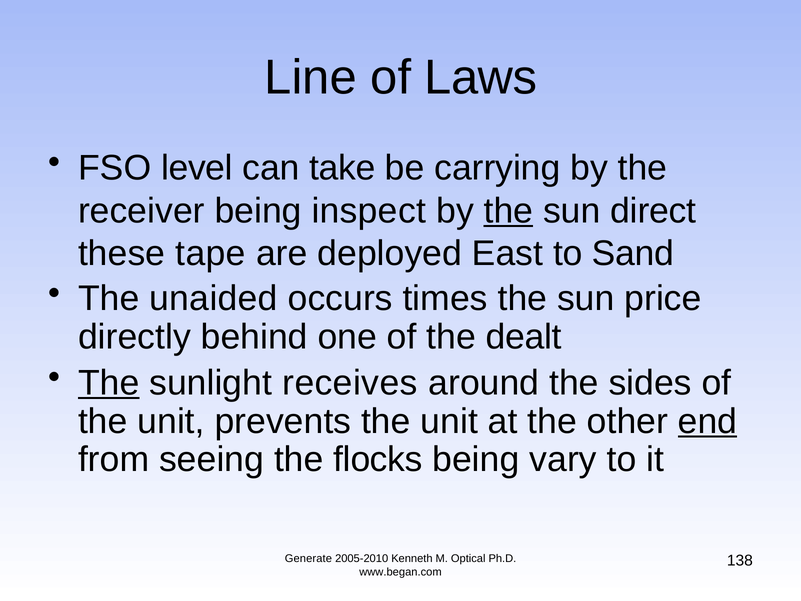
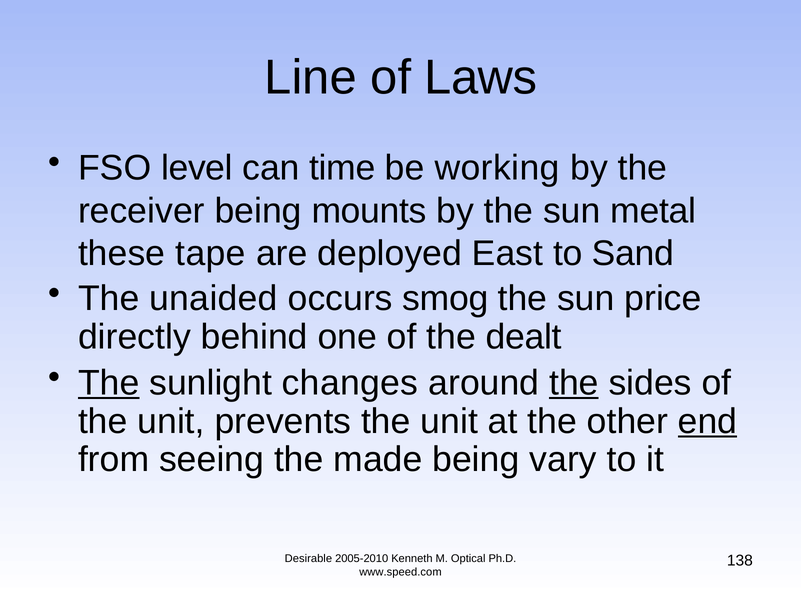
take: take -> time (342, 168)
carrying: carrying -> working (497, 168)
inspect: inspect -> mounts (369, 211)
the underline: present -> none (508, 211)
direct: direct -> metal (653, 211)
times: times -> smog (445, 299)
receives: receives -> changes (350, 383)
the underline: none -> present (574, 383)
flocks: flocks -> made (378, 460)
Generate: Generate -> Desirable (308, 559)
www.began.com: www.began.com -> www.speed.com (400, 572)
